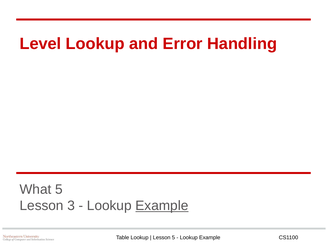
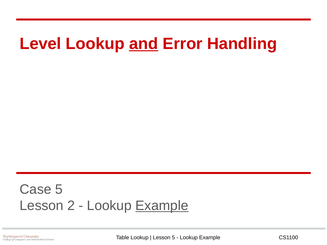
and underline: none -> present (144, 44)
What: What -> Case (36, 190)
3: 3 -> 2 (71, 206)
